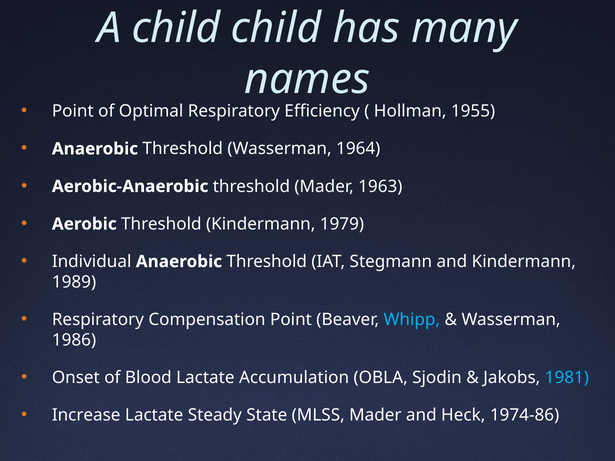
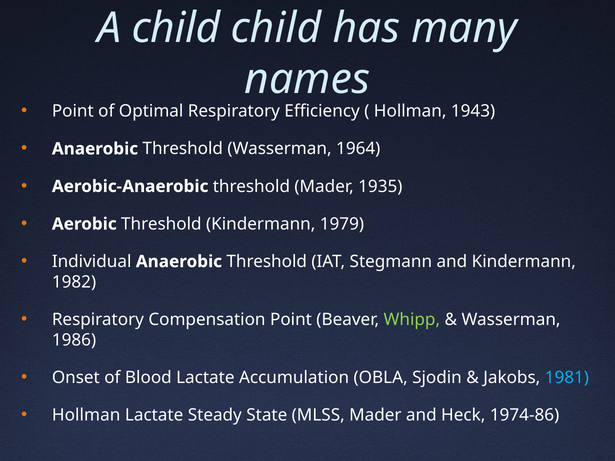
1955: 1955 -> 1943 (473, 111)
1963: 1963 -> 1935 (380, 187)
1989: 1989 -> 1982 (74, 282)
Whipp colour: light blue -> light green (412, 320)
Increase: Increase -> Hollman (86, 416)
